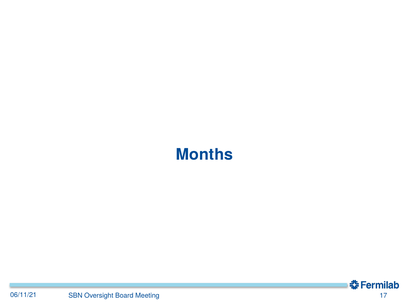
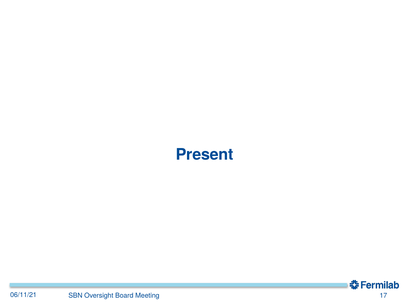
Months: Months -> Present (205, 155)
